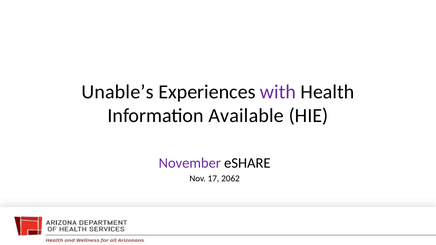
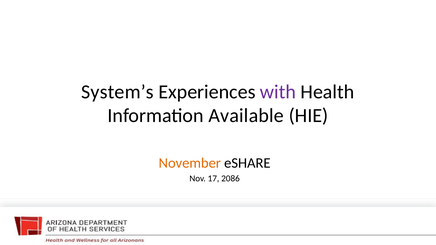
Unable’s: Unable’s -> System’s (118, 92)
November colour: purple -> orange (190, 163)
2062: 2062 -> 2086 (231, 179)
